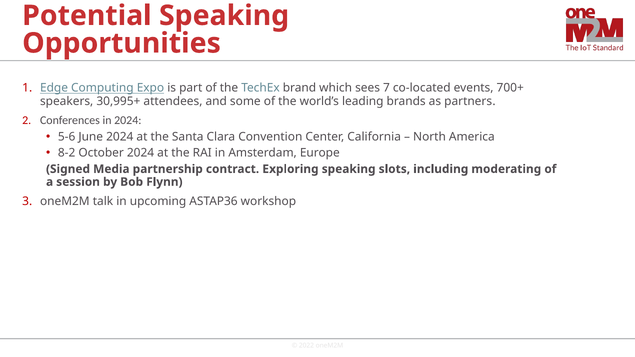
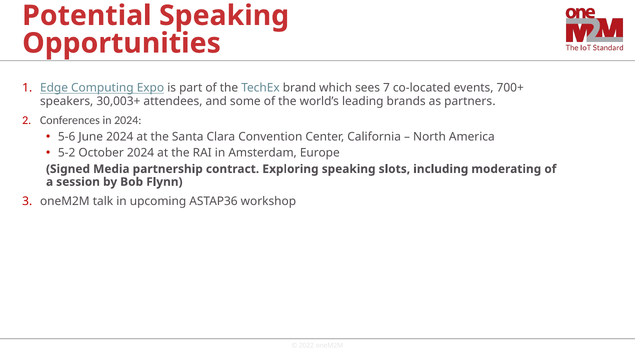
30,995+: 30,995+ -> 30,003+ (118, 101)
8-2: 8-2 -> 5-2 (67, 153)
